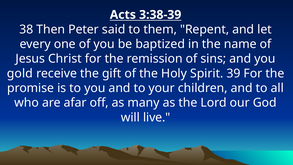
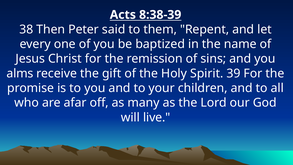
3:38-39: 3:38-39 -> 8:38-39 (160, 15)
gold: gold -> alms (20, 73)
